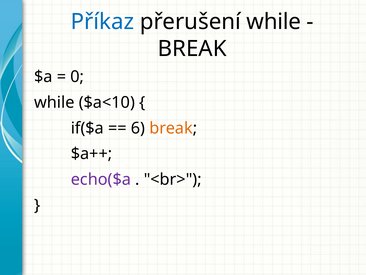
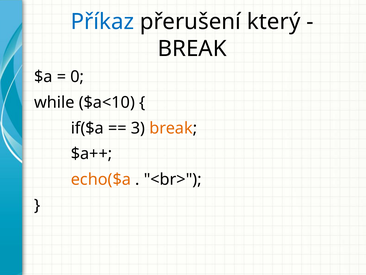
přerušení while: while -> který (274, 22)
6: 6 -> 3 (138, 128)
echo($a colour: purple -> orange (101, 179)
